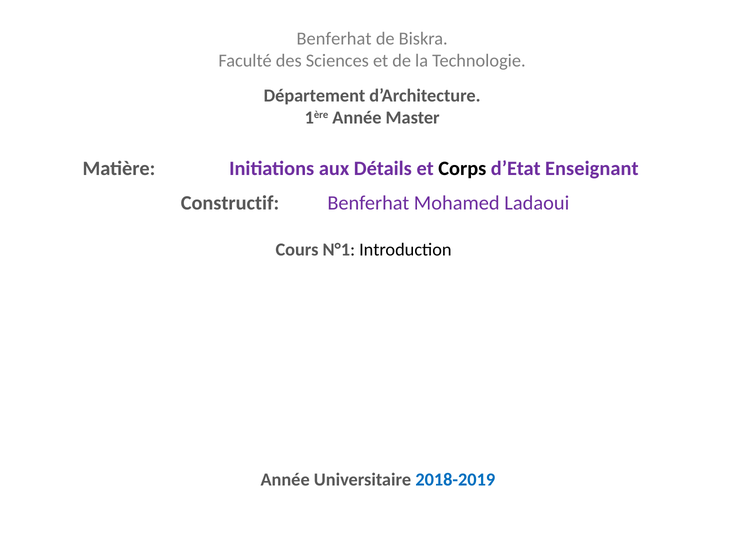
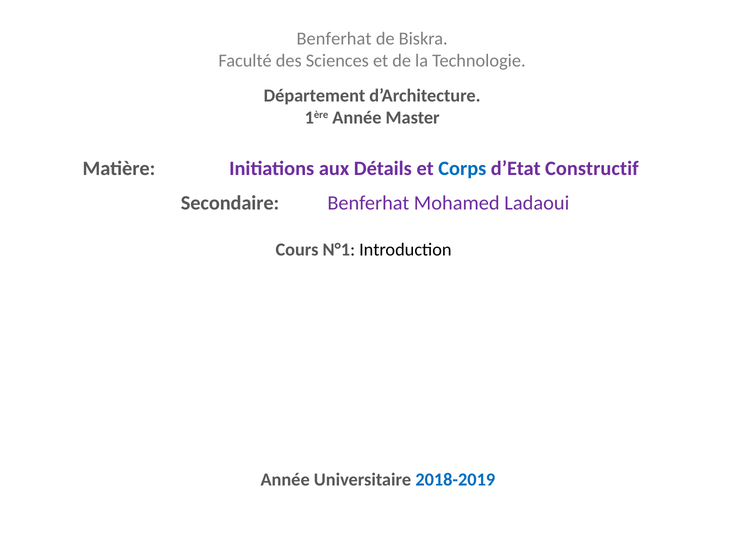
Corps colour: black -> blue (462, 168)
Enseignant: Enseignant -> Constructif (592, 168)
Constructif: Constructif -> Secondaire (230, 203)
